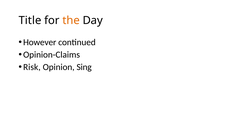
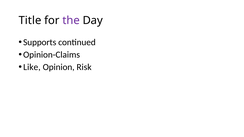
the colour: orange -> purple (71, 20)
However: However -> Supports (40, 42)
Risk: Risk -> Like (32, 67)
Sing: Sing -> Risk (84, 67)
